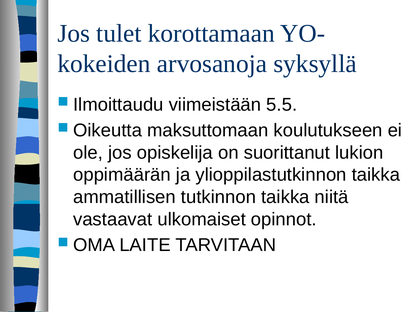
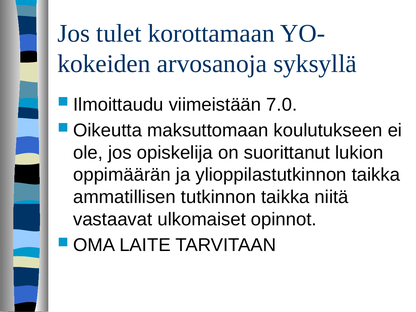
5.5: 5.5 -> 7.0 (282, 105)
